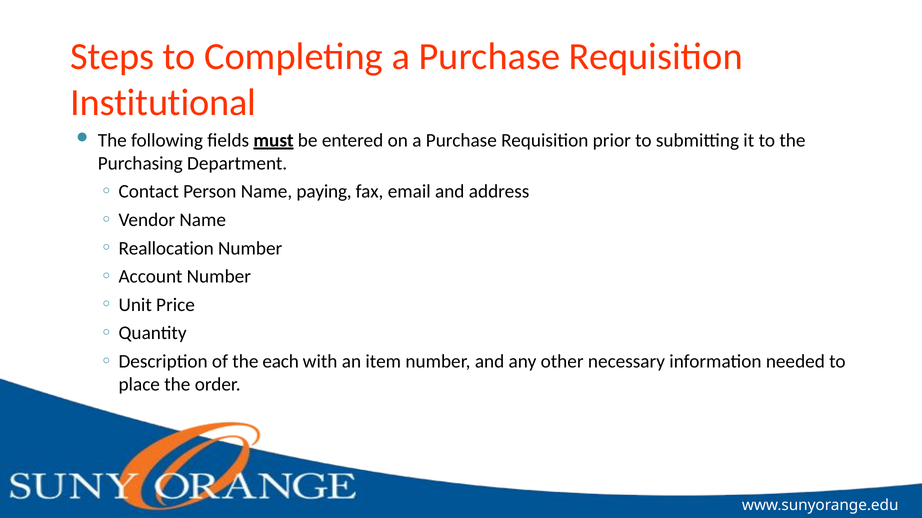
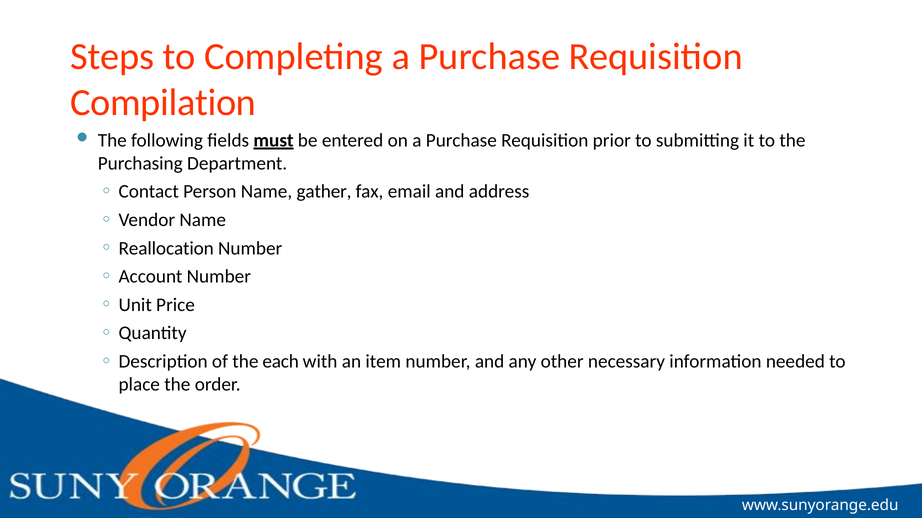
Institutional: Institutional -> Compilation (163, 103)
paying: paying -> gather (324, 192)
